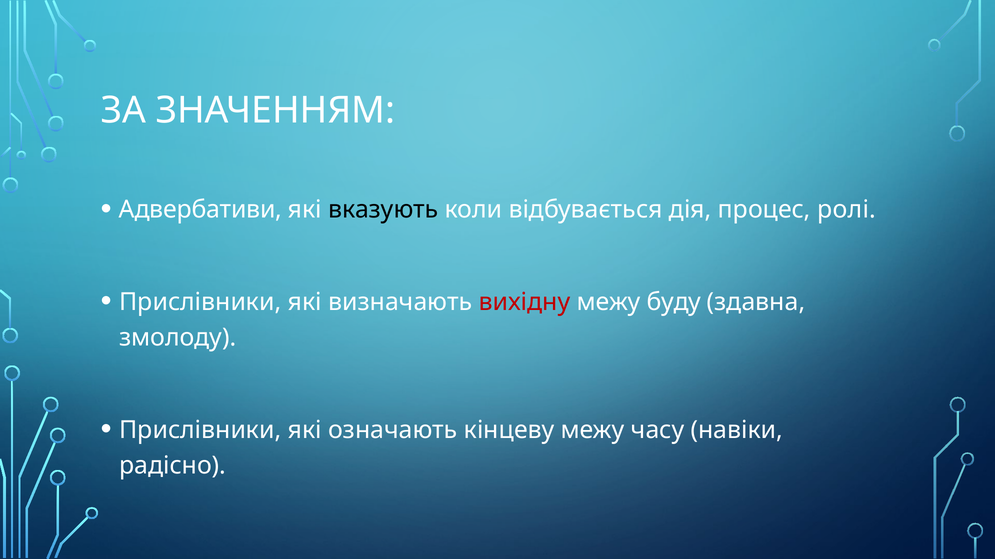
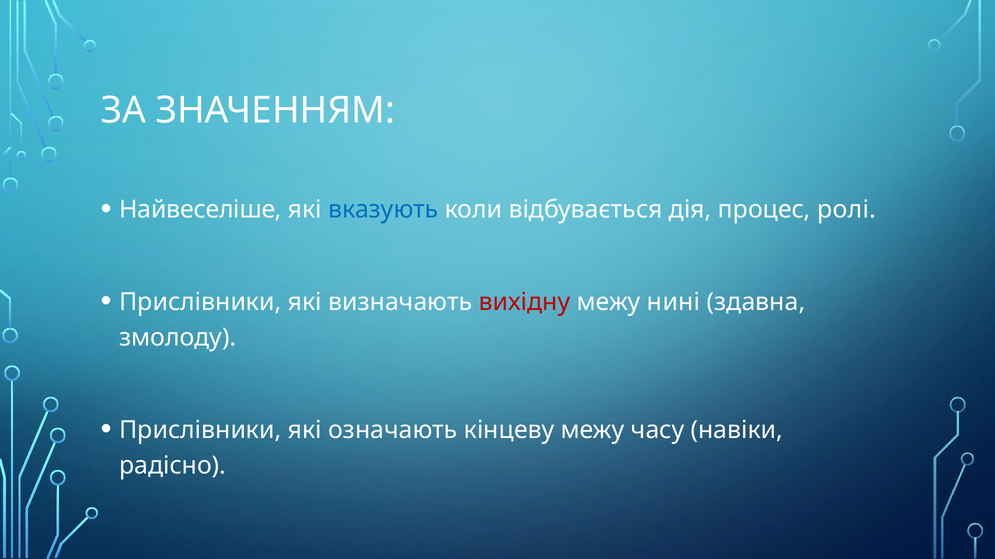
Адвербативи: Адвербативи -> Найвеселіше (200, 210)
вказують colour: black -> blue (383, 210)
буду: буду -> нині (674, 302)
